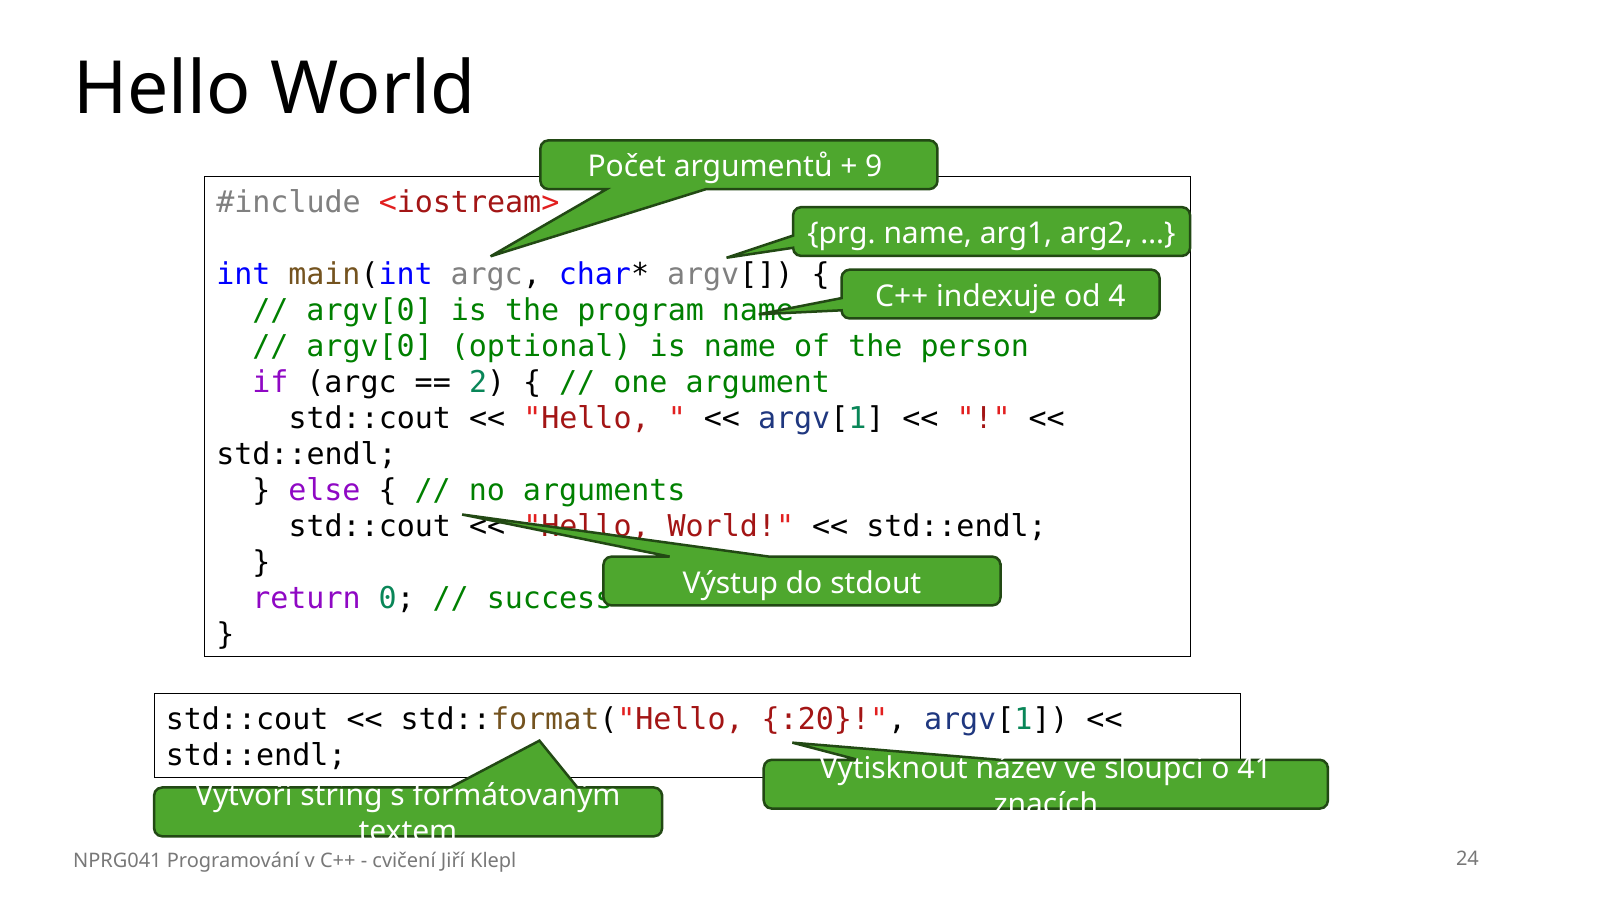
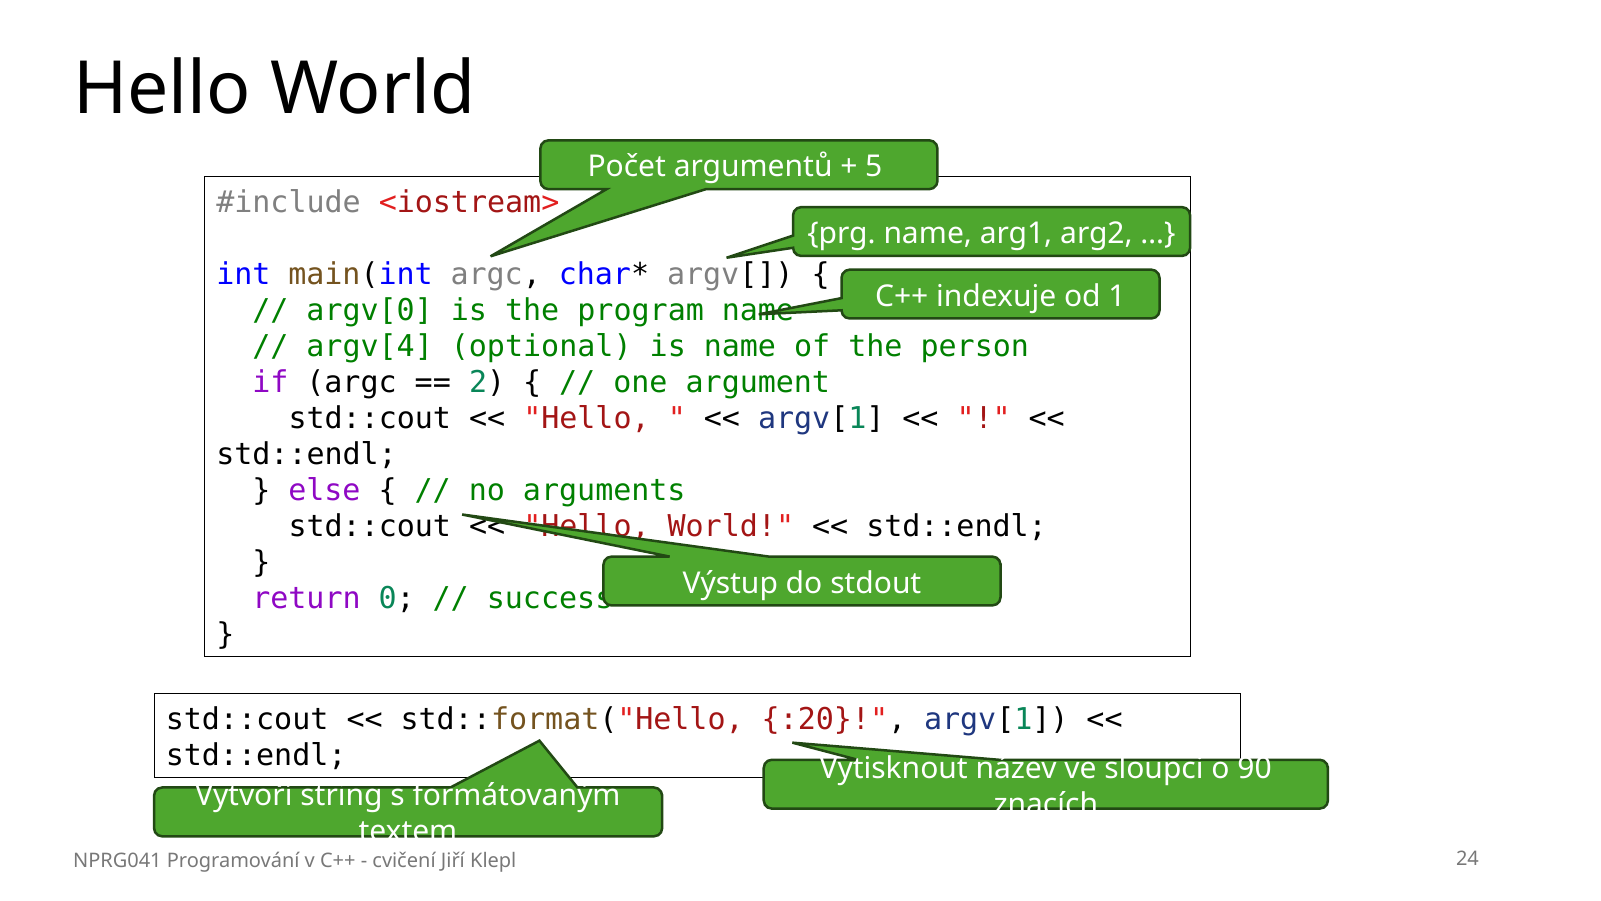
9: 9 -> 5 (874, 167)
4: 4 -> 1 (1117, 296)
argv[0: argv[0 -> argv[4 (370, 347)
41: 41 -> 90 (1255, 768)
